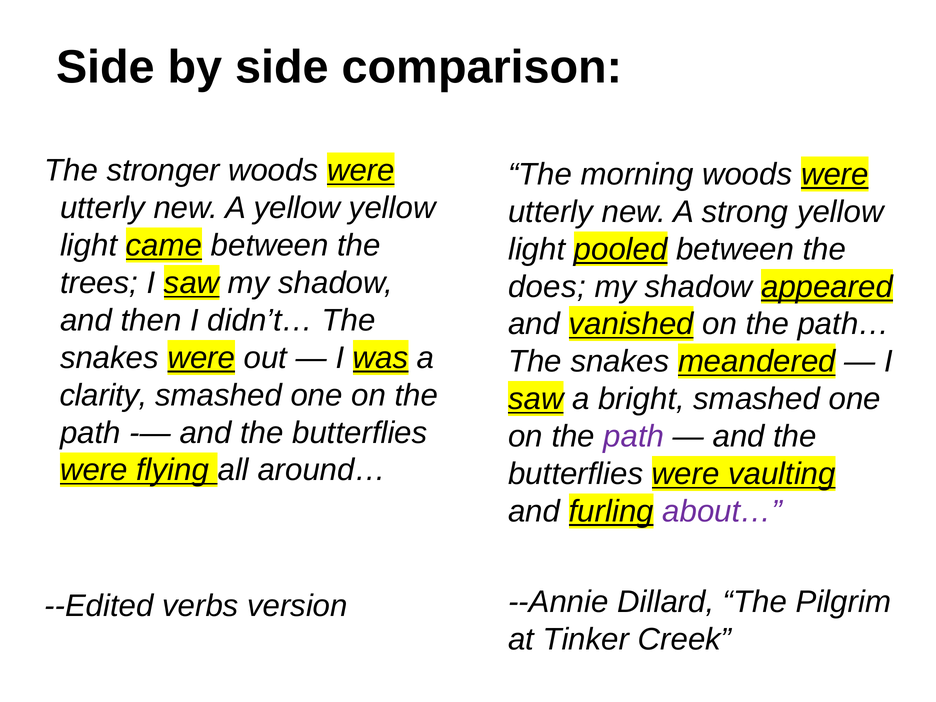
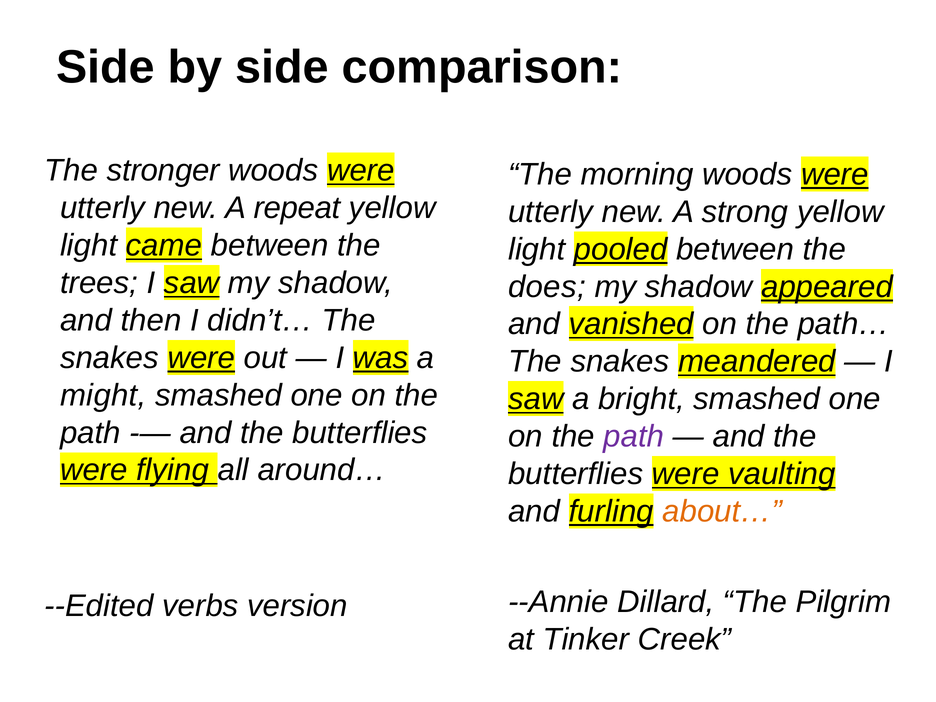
A yellow: yellow -> repeat (297, 208)
clarity: clarity -> might (103, 395)
about… colour: purple -> orange (722, 511)
